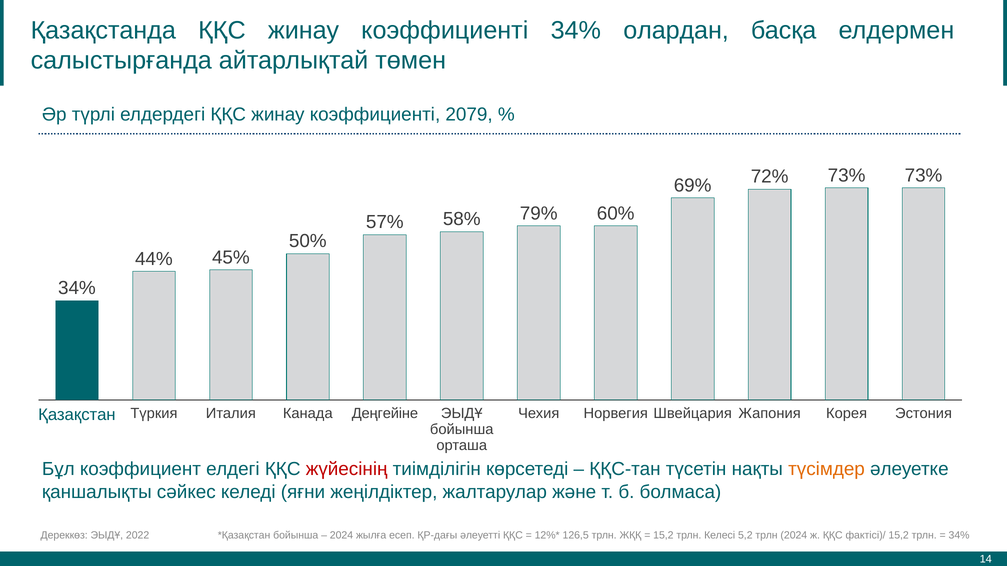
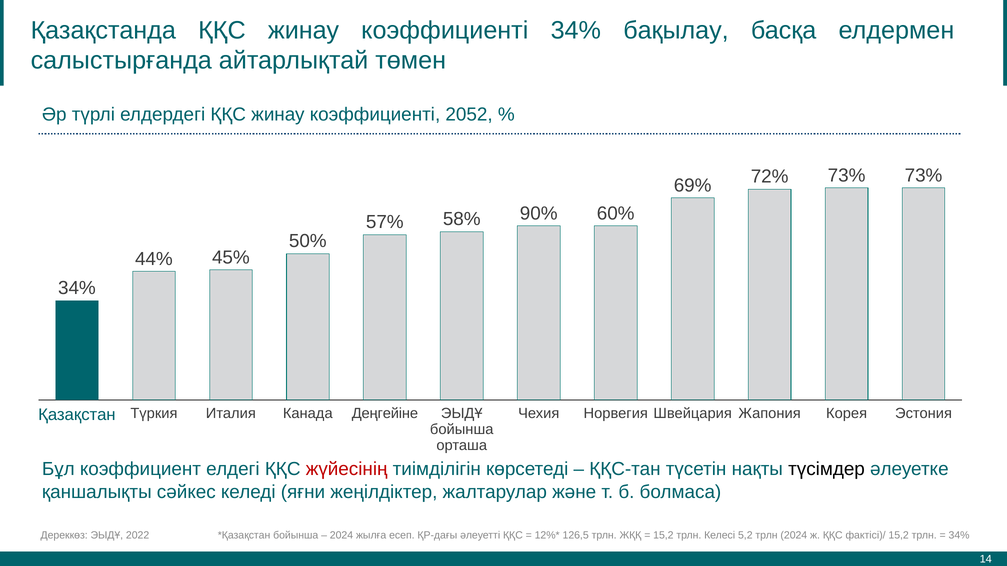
олардан: олардан -> бақылау (676, 31)
2079: 2079 -> 2052 (469, 114)
79%: 79% -> 90% (539, 213)
түсімдер colour: orange -> black (827, 470)
